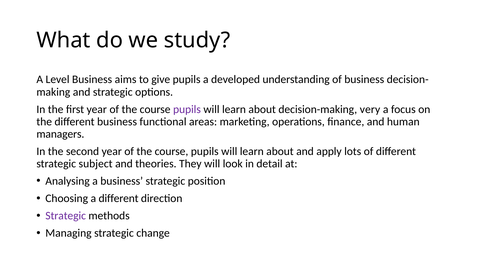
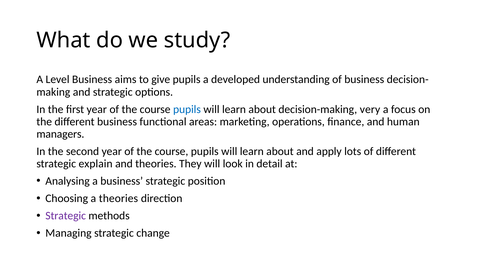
pupils colour: purple -> blue (187, 109)
subject: subject -> explain (96, 164)
a different: different -> theories (118, 198)
